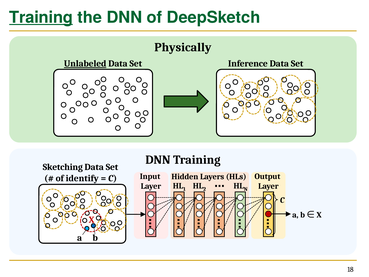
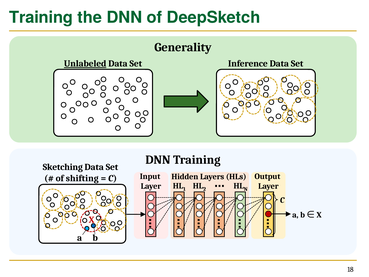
Training underline: present -> none (41, 17)
Physically: Physically -> Generality (183, 47)
identify: identify -> shifting (82, 178)
